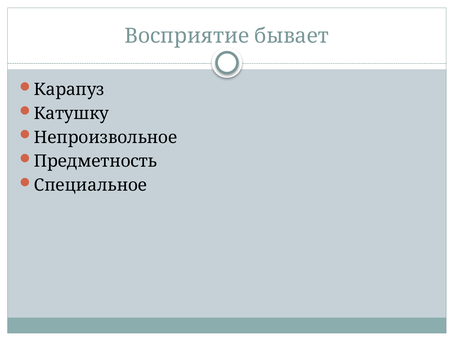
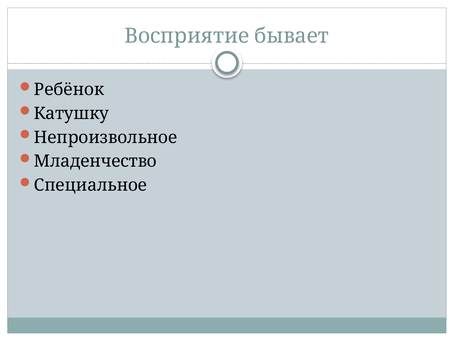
Карапуз: Карапуз -> Ребёнок (69, 89)
Предметность: Предметность -> Младенчество (95, 161)
